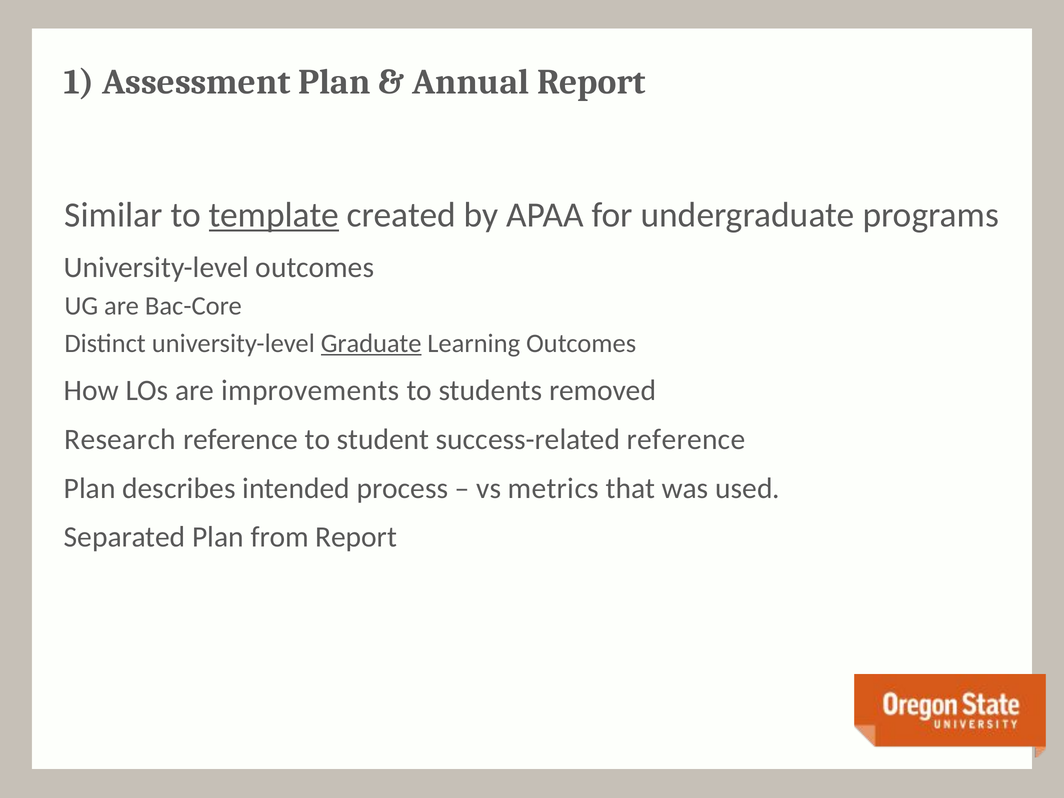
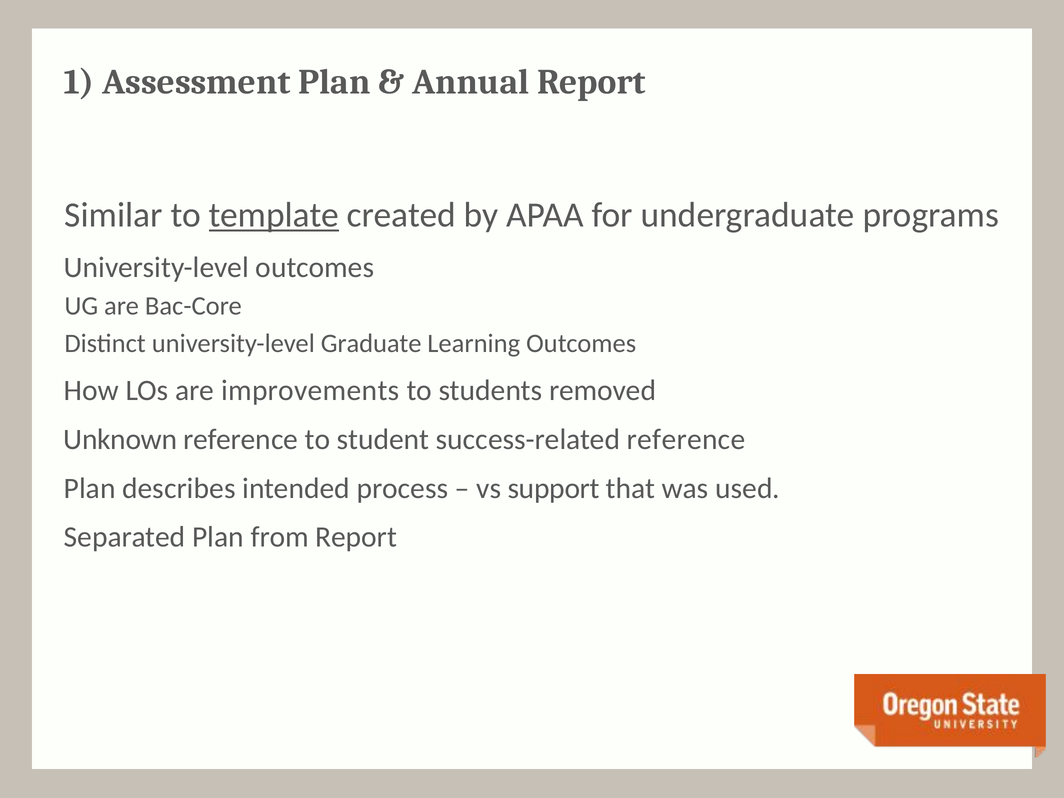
Graduate underline: present -> none (371, 343)
Research: Research -> Unknown (120, 439)
metrics: metrics -> support (554, 488)
